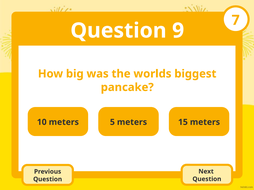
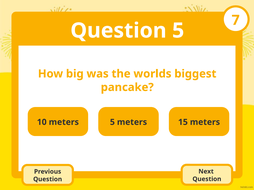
Question 9: 9 -> 5 (178, 31)
